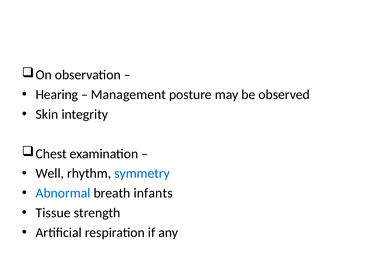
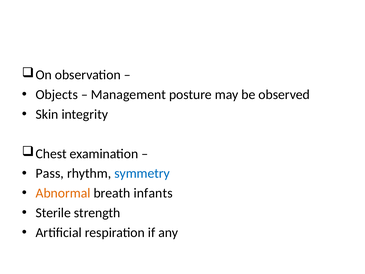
Hearing: Hearing -> Objects (57, 95)
Well: Well -> Pass (50, 173)
Abnormal colour: blue -> orange (63, 193)
Tissue: Tissue -> Sterile (53, 213)
